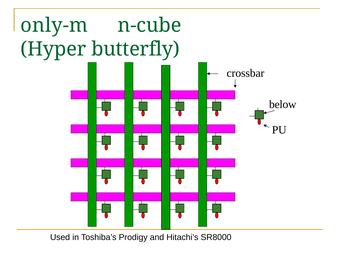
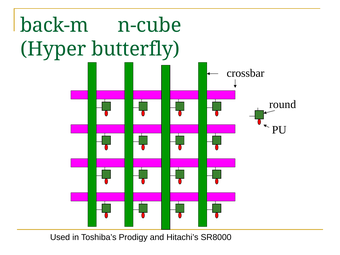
only-m: only-m -> back-m (54, 25)
below: below -> round (283, 104)
